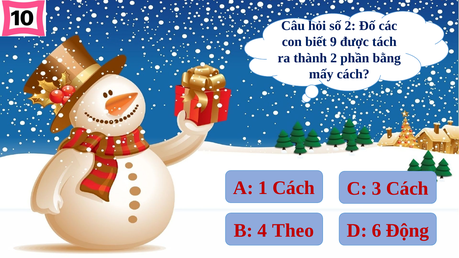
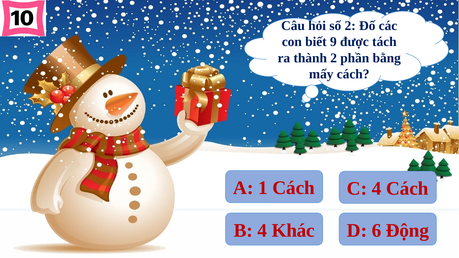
C 3: 3 -> 4 (377, 189)
Theo: Theo -> Khác (293, 231)
